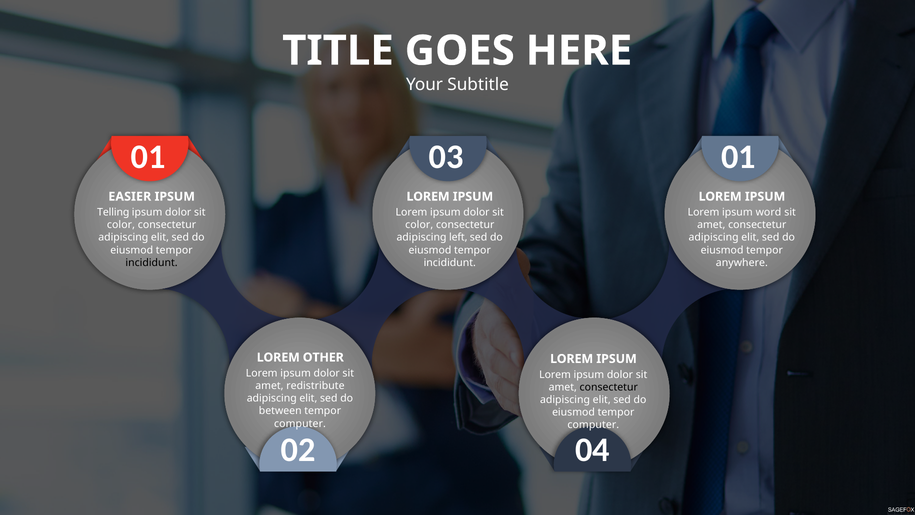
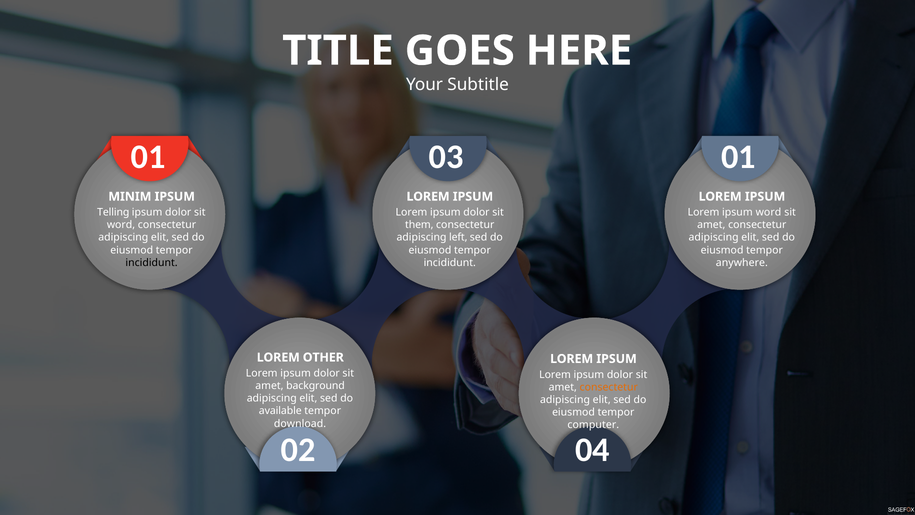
EASIER: EASIER -> MINIM (130, 196)
color: color -> word (121, 225)
color: color -> them (419, 225)
redistribute: redistribute -> background (316, 386)
consectetur colour: black -> orange (609, 387)
between: between -> available (280, 411)
computer: computer -> download (300, 423)
